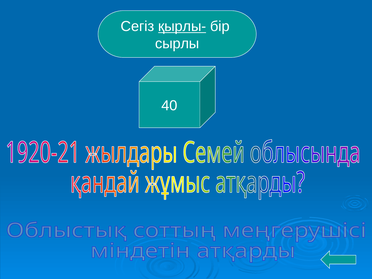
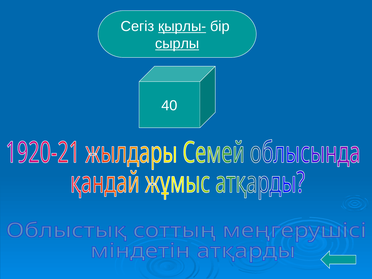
сырлы underline: none -> present (177, 44)
